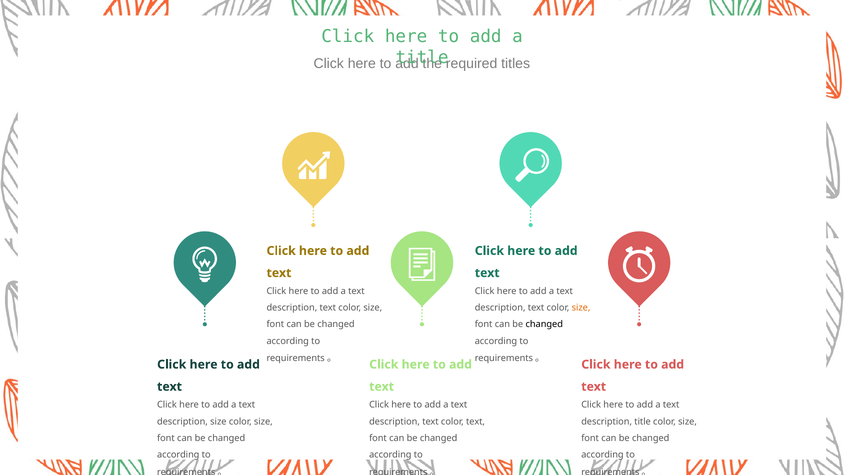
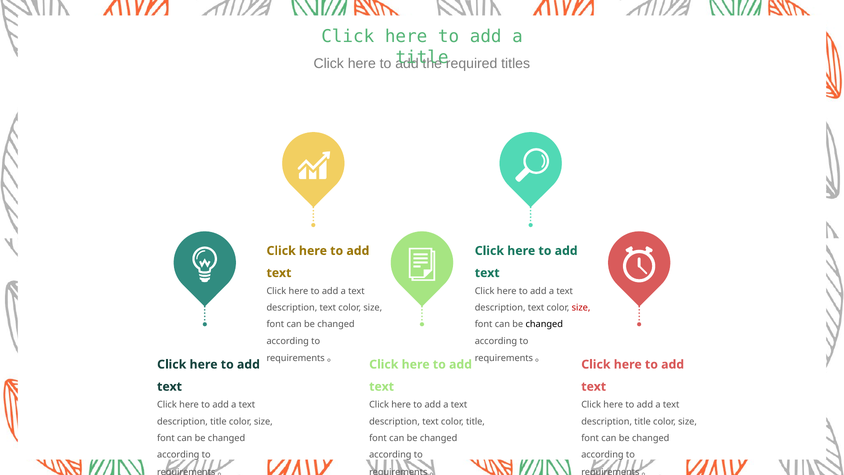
size colour: orange -> red (581, 308)
size: size -> title (218, 421)
color text: text -> title (475, 421)
